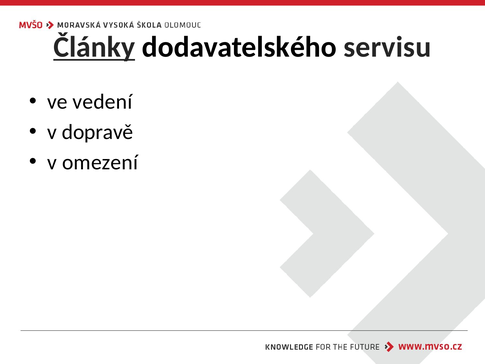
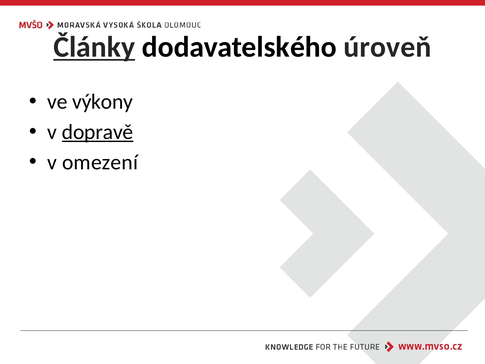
servisu: servisu -> úroveň (387, 47)
vedení: vedení -> výkony (103, 102)
dopravě underline: none -> present (98, 132)
